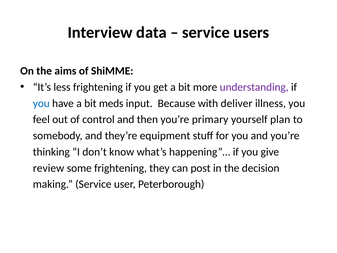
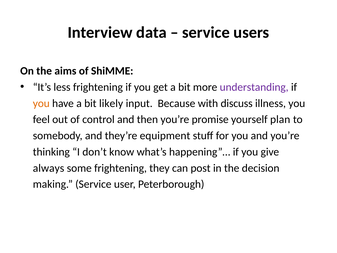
you colour: blue -> orange (41, 103)
meds: meds -> likely (111, 103)
deliver: deliver -> discuss (237, 103)
primary: primary -> promise (210, 119)
review: review -> always (49, 168)
